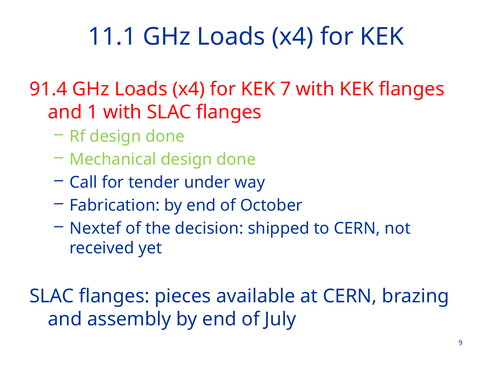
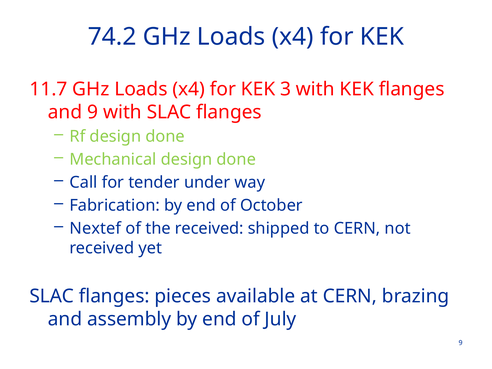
11.1: 11.1 -> 74.2 (112, 37)
91.4: 91.4 -> 11.7 (48, 89)
7: 7 -> 3 (286, 89)
and 1: 1 -> 9 (93, 112)
the decision: decision -> received (209, 228)
